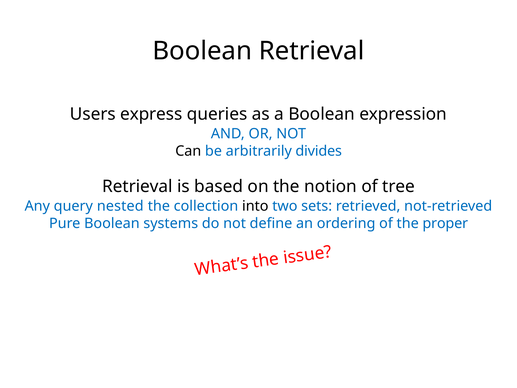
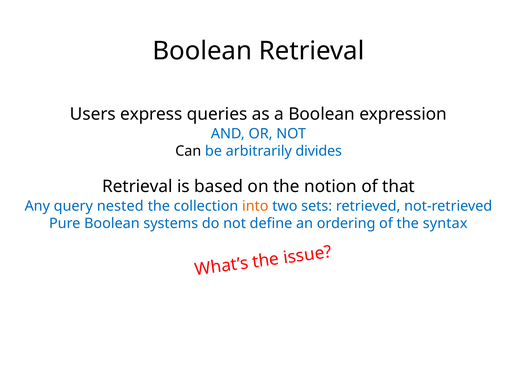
tree: tree -> that (399, 186)
into colour: black -> orange (255, 206)
proper: proper -> syntax (445, 223)
